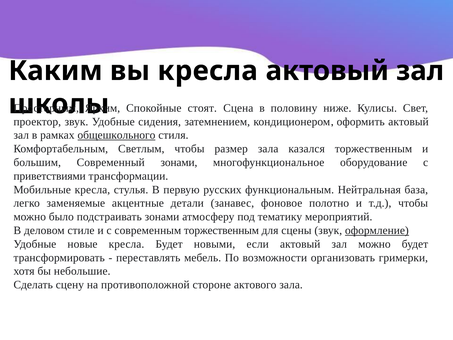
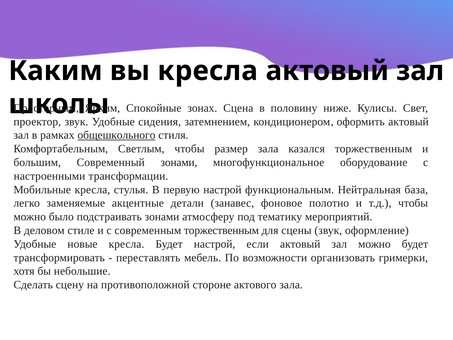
стоят: стоят -> зонах (202, 108)
приветствиями: приветствиями -> настроенными (50, 176)
первую русских: русских -> настрой (222, 189)
оформление underline: present -> none (377, 230)
Будет новыми: новыми -> настрой (215, 244)
